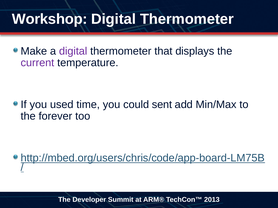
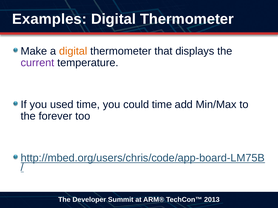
Workshop: Workshop -> Examples (49, 19)
digital colour: purple -> orange (73, 51)
could sent: sent -> time (162, 105)
